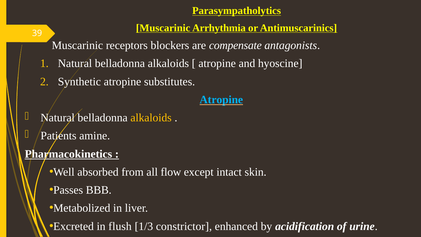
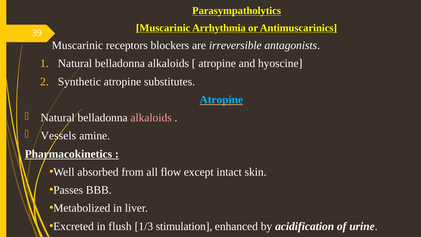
compensate: compensate -> irreversible (235, 45)
alkaloids colour: yellow -> pink (151, 118)
Patients: Patients -> Vessels (58, 136)
constrictor: constrictor -> stimulation (184, 226)
